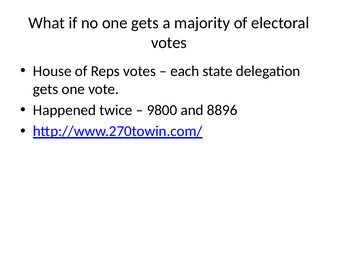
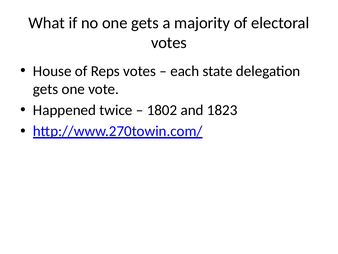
9800: 9800 -> 1802 (162, 110)
8896: 8896 -> 1823 (222, 110)
